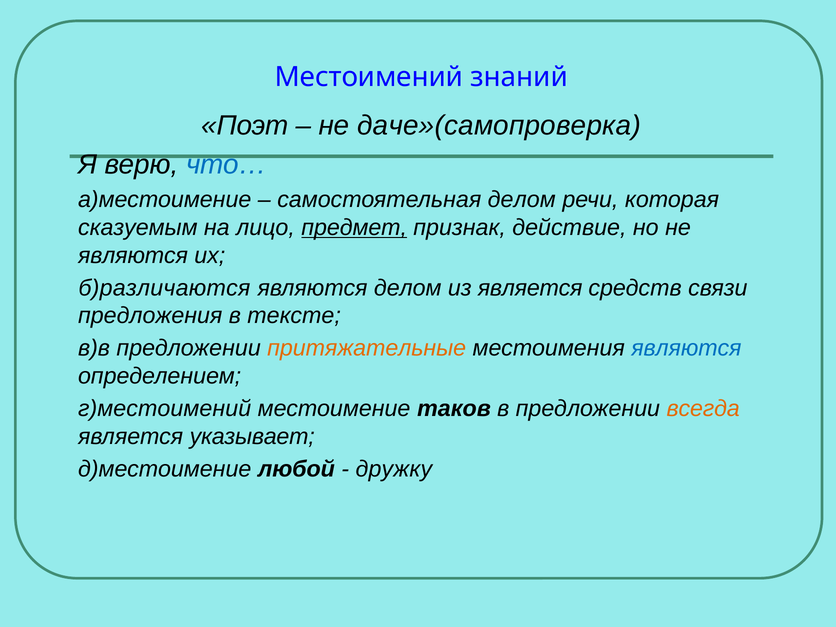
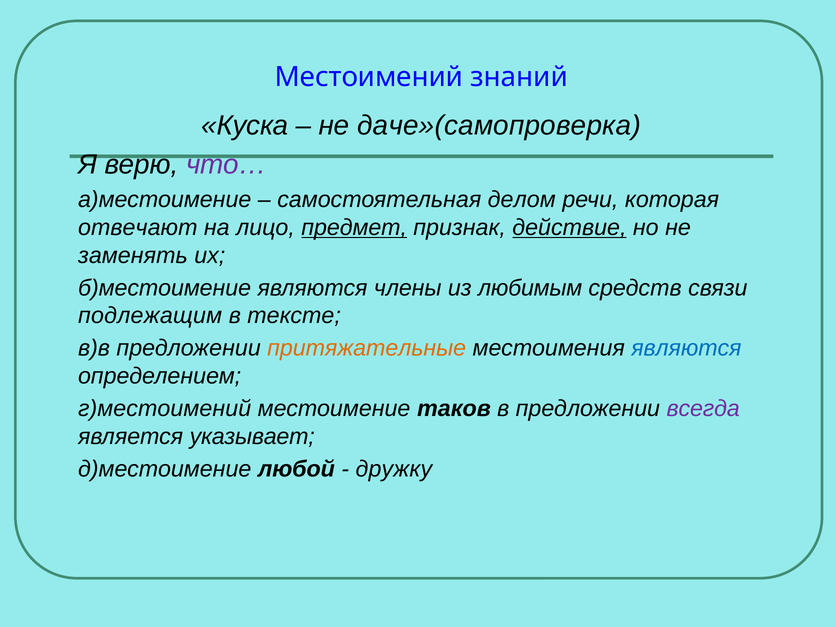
Поэт: Поэт -> Куска (245, 126)
что… colour: blue -> purple (226, 165)
сказуемым: сказуемым -> отвечают (138, 228)
действие underline: none -> present (569, 228)
являются: являются -> заменять (133, 255)
б)различаются: б)различаются -> б)местоимение (165, 288)
являются делом: делом -> члены (408, 288)
из является: является -> любимым (530, 288)
предложения: предложения -> подлежащим (150, 316)
всегда colour: orange -> purple (703, 409)
